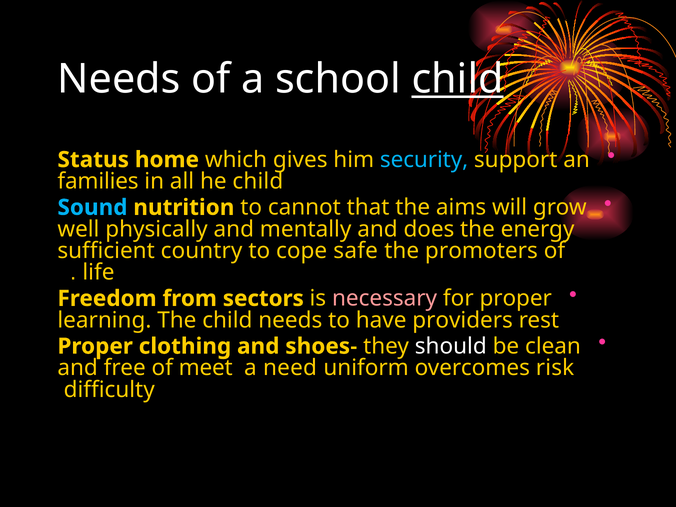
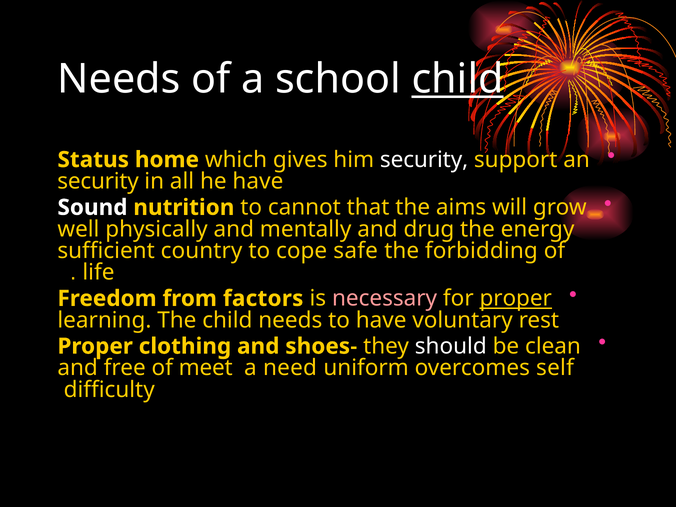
security colour: light blue -> white (424, 160)
families: families -> security (98, 181)
he child: child -> have (258, 181)
Sound colour: light blue -> white (92, 207)
does: does -> drug (429, 229)
promoters: promoters -> forbidding (481, 251)
sectors: sectors -> factors (263, 299)
proper underline: none -> present (516, 299)
providers: providers -> voluntary (463, 320)
risk: risk -> self (555, 368)
